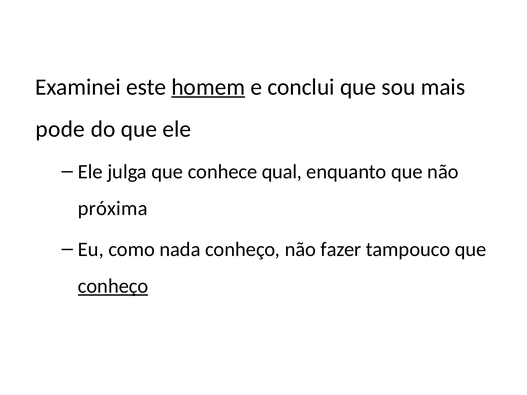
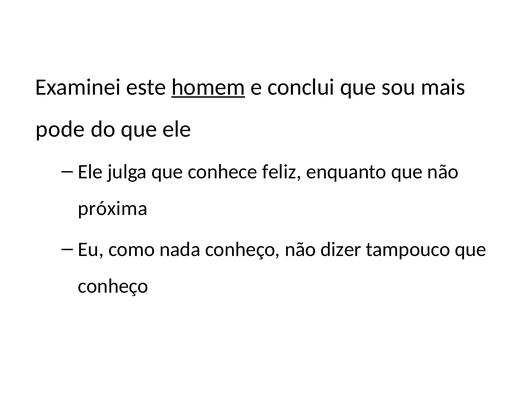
qual: qual -> feliz (282, 172)
fazer: fazer -> dizer (341, 249)
conheço underline: present -> none (113, 286)
